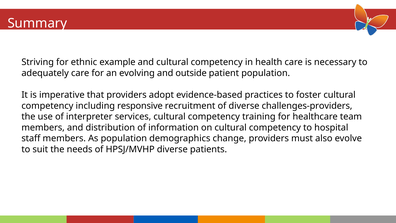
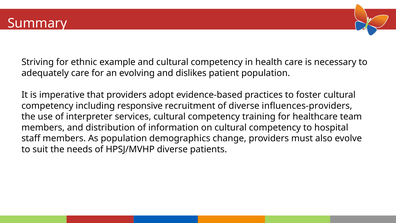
outside: outside -> dislikes (191, 73)
challenges-providers: challenges-providers -> influences-providers (307, 106)
